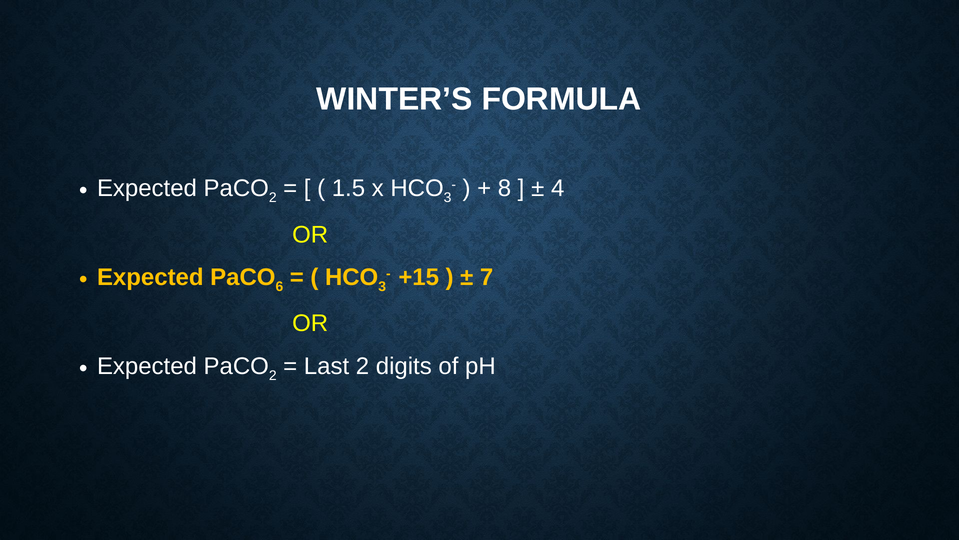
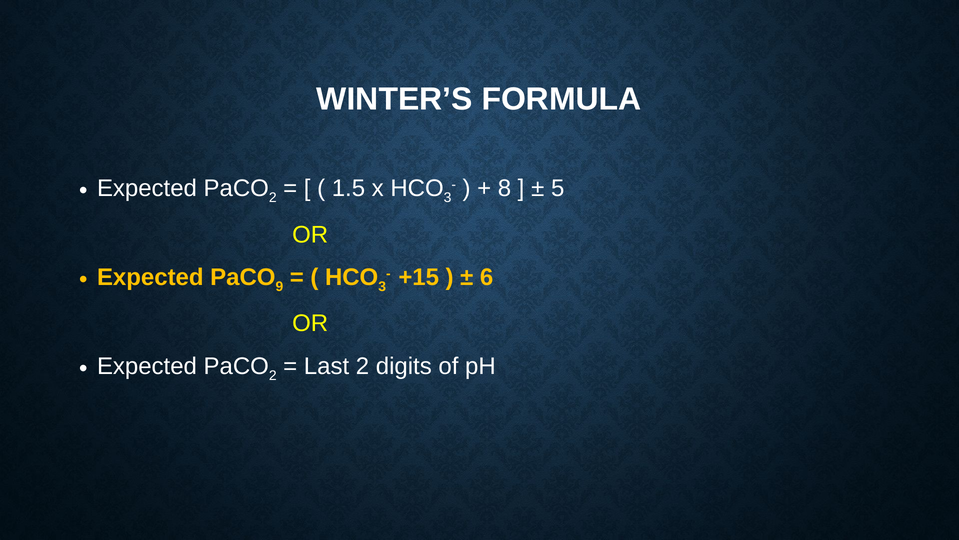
4: 4 -> 5 (558, 188)
7: 7 -> 6 (487, 277)
6: 6 -> 9 (279, 286)
